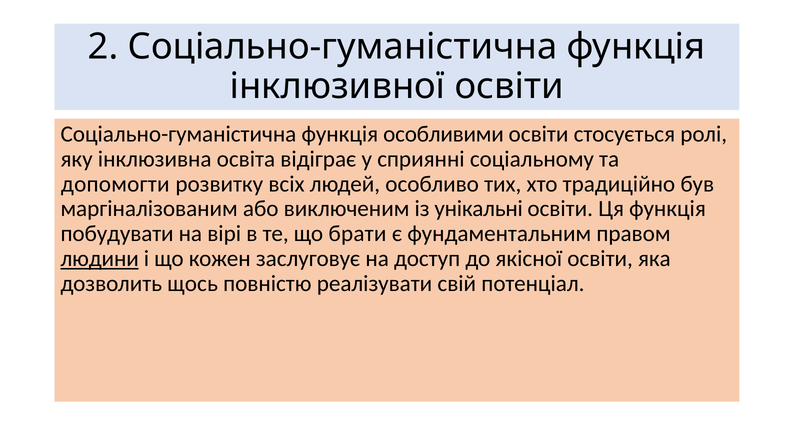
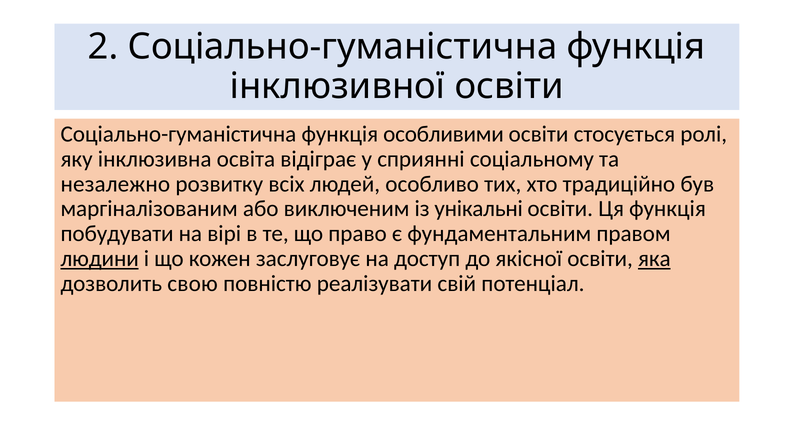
допомогти: допомогти -> незалежно (115, 184)
брати: брати -> право (358, 234)
яка underline: none -> present (654, 259)
щось: щось -> свою (193, 284)
